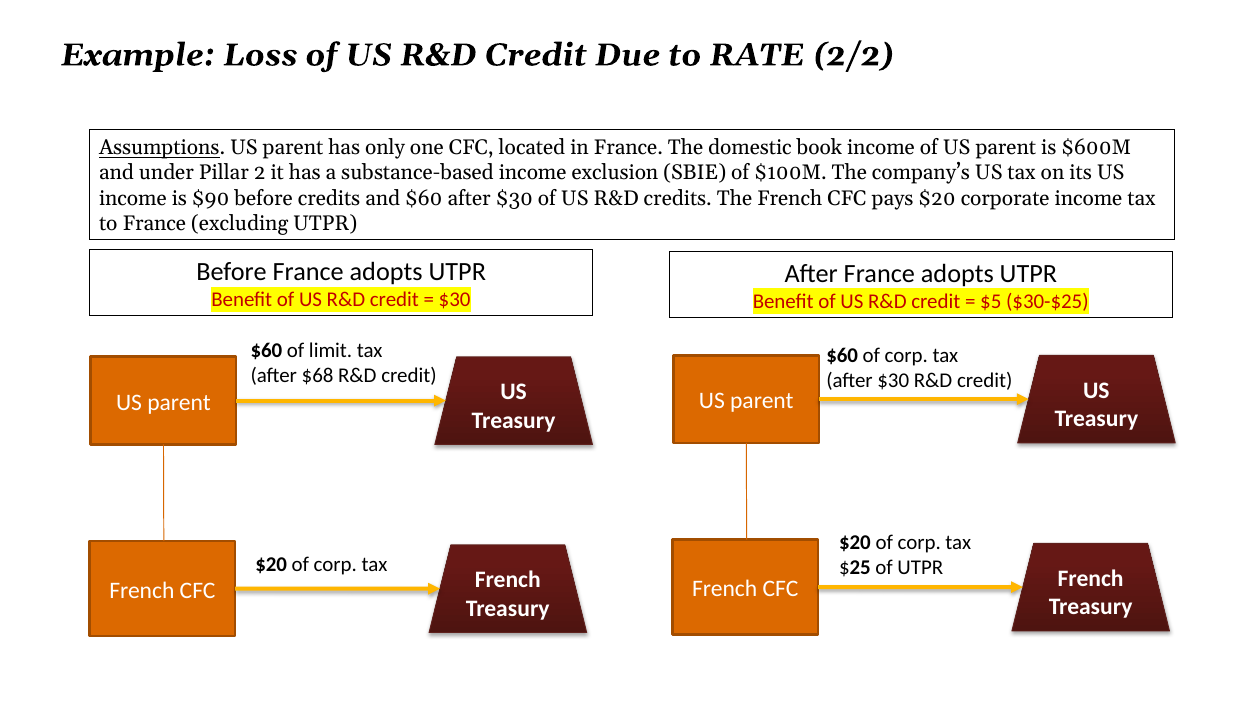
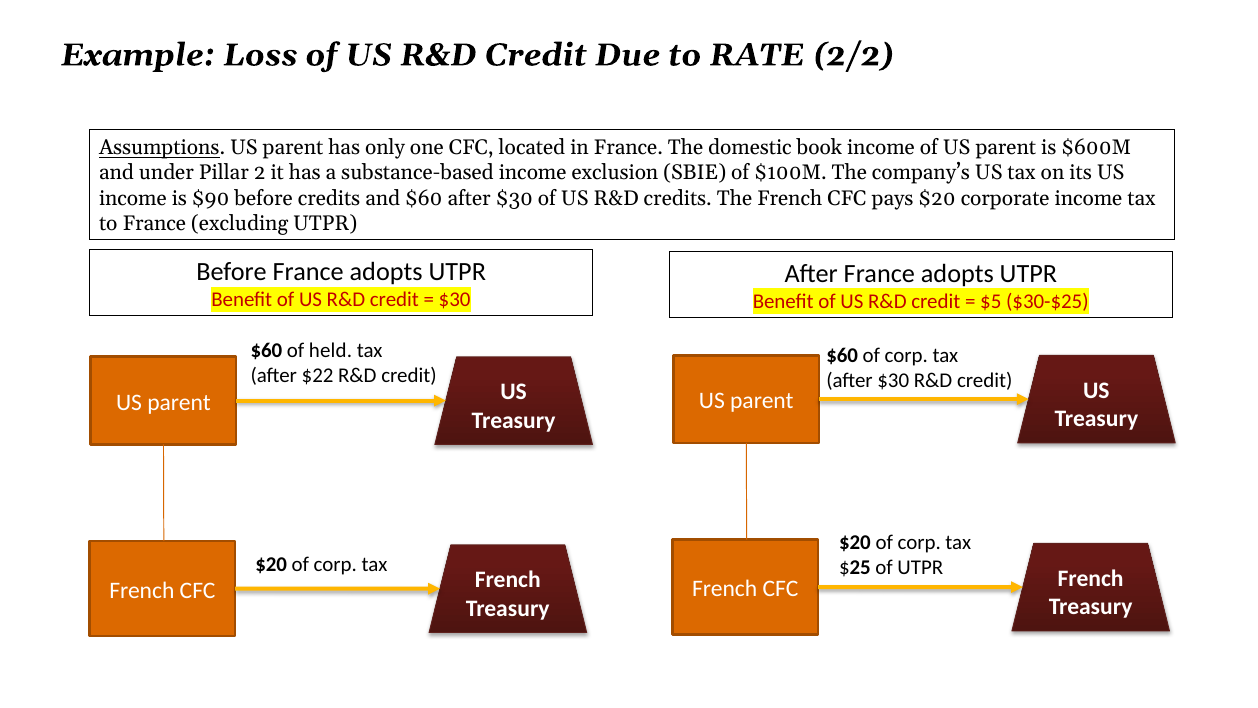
limit: limit -> held (331, 350)
$68: $68 -> $22 (318, 376)
